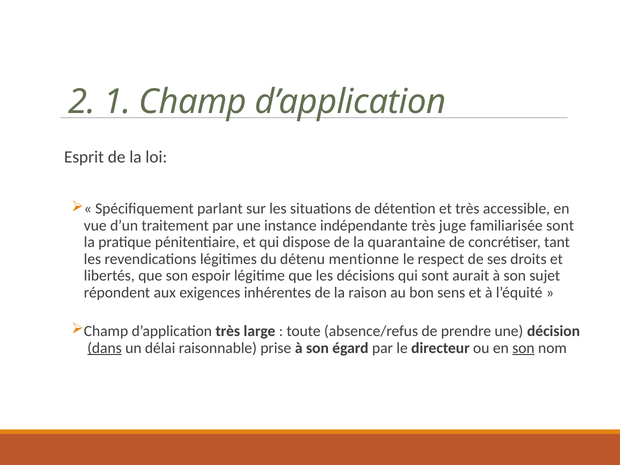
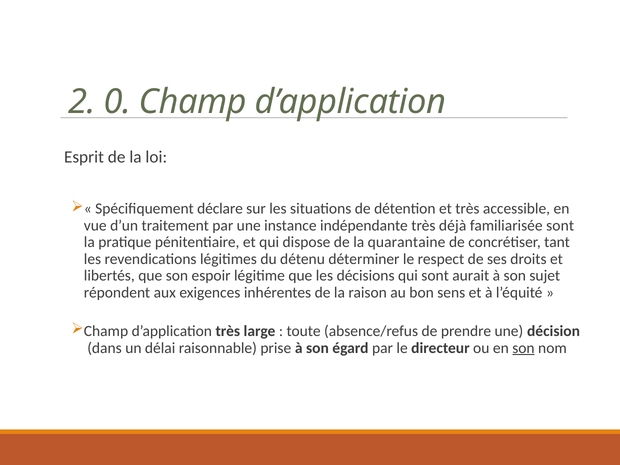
1: 1 -> 0 (117, 102)
parlant: parlant -> déclare (220, 209)
juge: juge -> déjà (453, 226)
mentionne: mentionne -> déterminer (364, 259)
dans underline: present -> none (105, 348)
